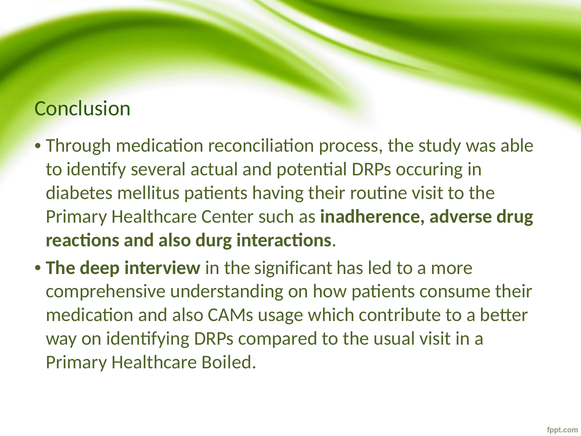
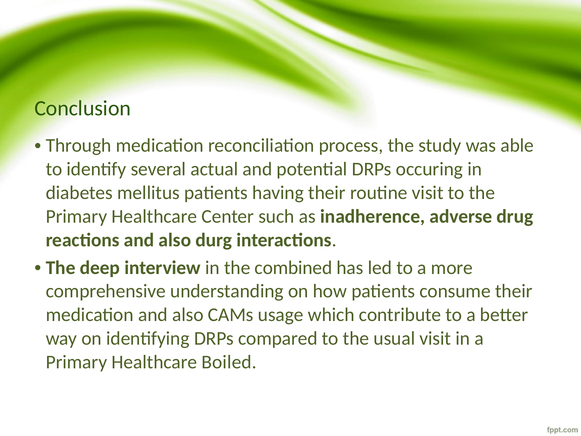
significant: significant -> combined (293, 267)
